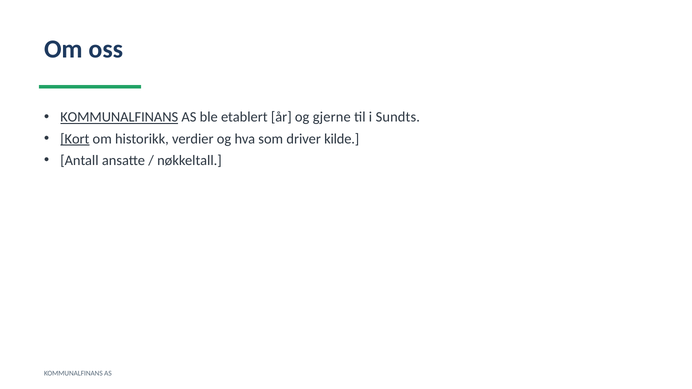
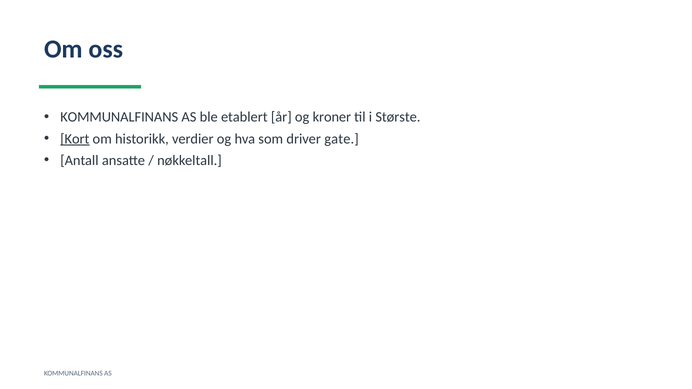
KOMMUNALFINANS underline: present -> none (119, 117)
gjerne: gjerne -> kroner (332, 117)
Sundts: Sundts -> Største (398, 117)
kilde: kilde -> gate (342, 139)
